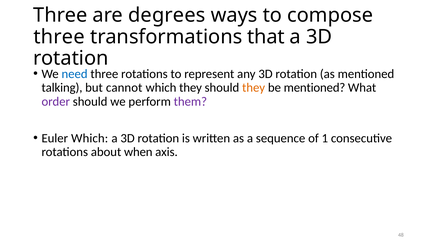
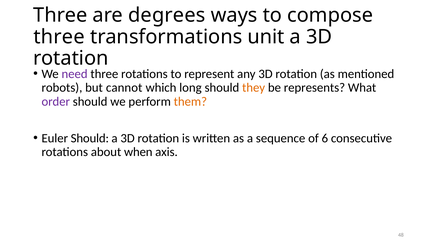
that: that -> unit (266, 37)
need colour: blue -> purple (75, 74)
talking: talking -> robots (62, 88)
which they: they -> long (190, 88)
be mentioned: mentioned -> represents (314, 88)
them colour: purple -> orange (190, 101)
Euler Which: Which -> Should (90, 138)
1: 1 -> 6 (325, 138)
